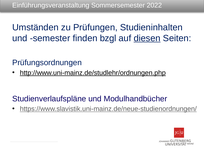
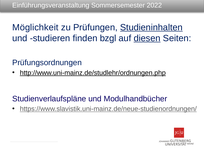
Umständen: Umständen -> Möglichkeit (35, 27)
Studieninhalten underline: none -> present (151, 27)
semester: semester -> studieren (50, 38)
